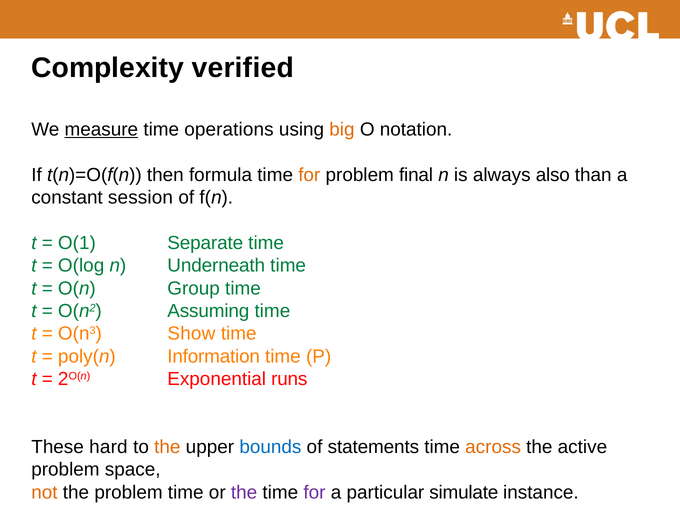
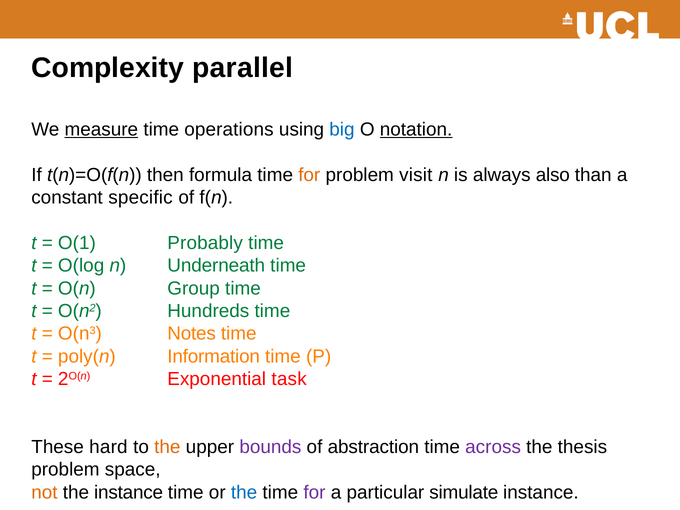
verified: verified -> parallel (243, 68)
big colour: orange -> blue (342, 130)
notation underline: none -> present (416, 130)
final: final -> visit (416, 175)
session: session -> specific (140, 198)
Separate: Separate -> Probably (205, 243)
Assuming: Assuming -> Hundreds (208, 311)
Show: Show -> Notes (192, 334)
runs: runs -> task (289, 379)
bounds colour: blue -> purple (270, 447)
statements: statements -> abstraction (373, 447)
across colour: orange -> purple (493, 447)
active: active -> thesis (582, 447)
the problem: problem -> instance (129, 492)
the colour: purple -> blue (244, 492)
